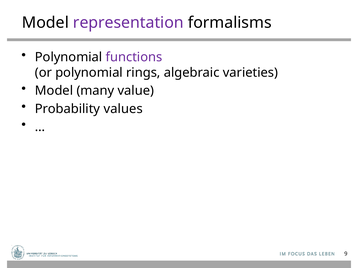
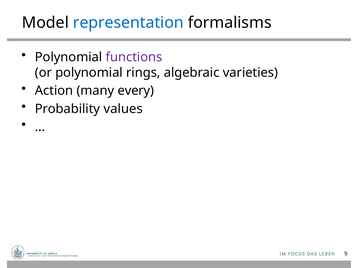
representation colour: purple -> blue (128, 23)
Model: Model -> Action (54, 91)
value: value -> every (136, 91)
